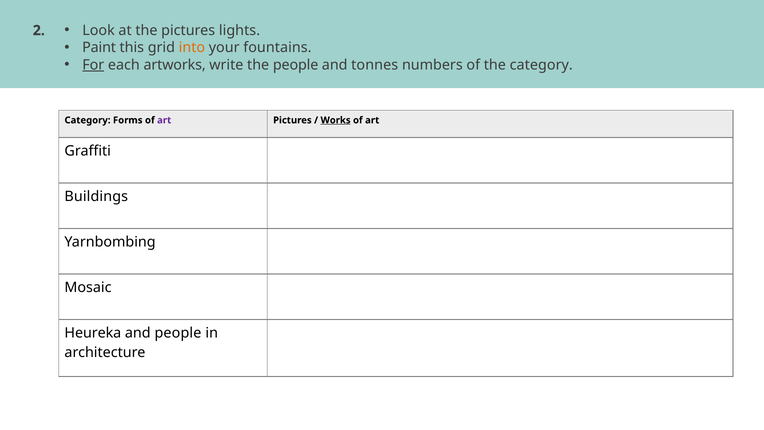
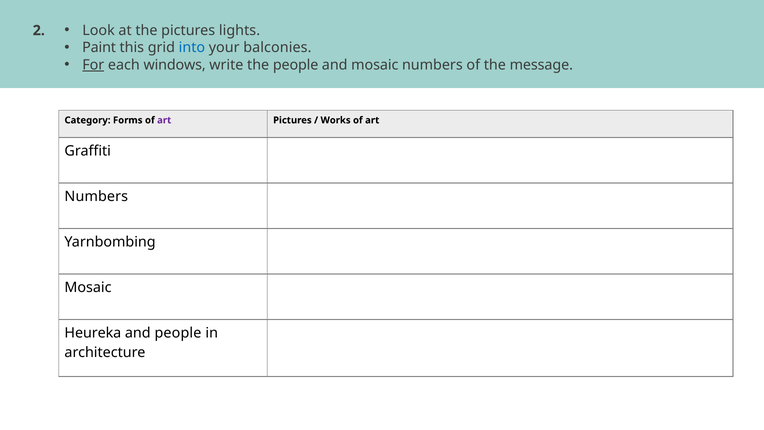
into colour: orange -> blue (192, 48)
fountains: fountains -> balconies (277, 48)
artworks: artworks -> windows (175, 65)
and tonnes: tonnes -> mosaic (375, 65)
the category: category -> message (541, 65)
Works underline: present -> none (336, 120)
Buildings: Buildings -> Numbers (96, 196)
